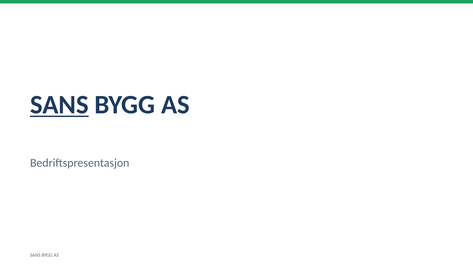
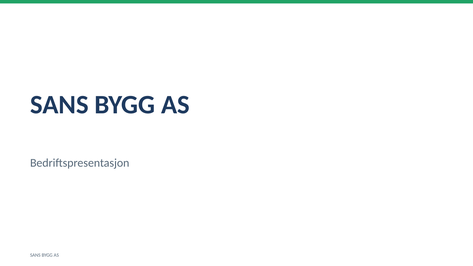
SANS underline: present -> none (59, 105)
